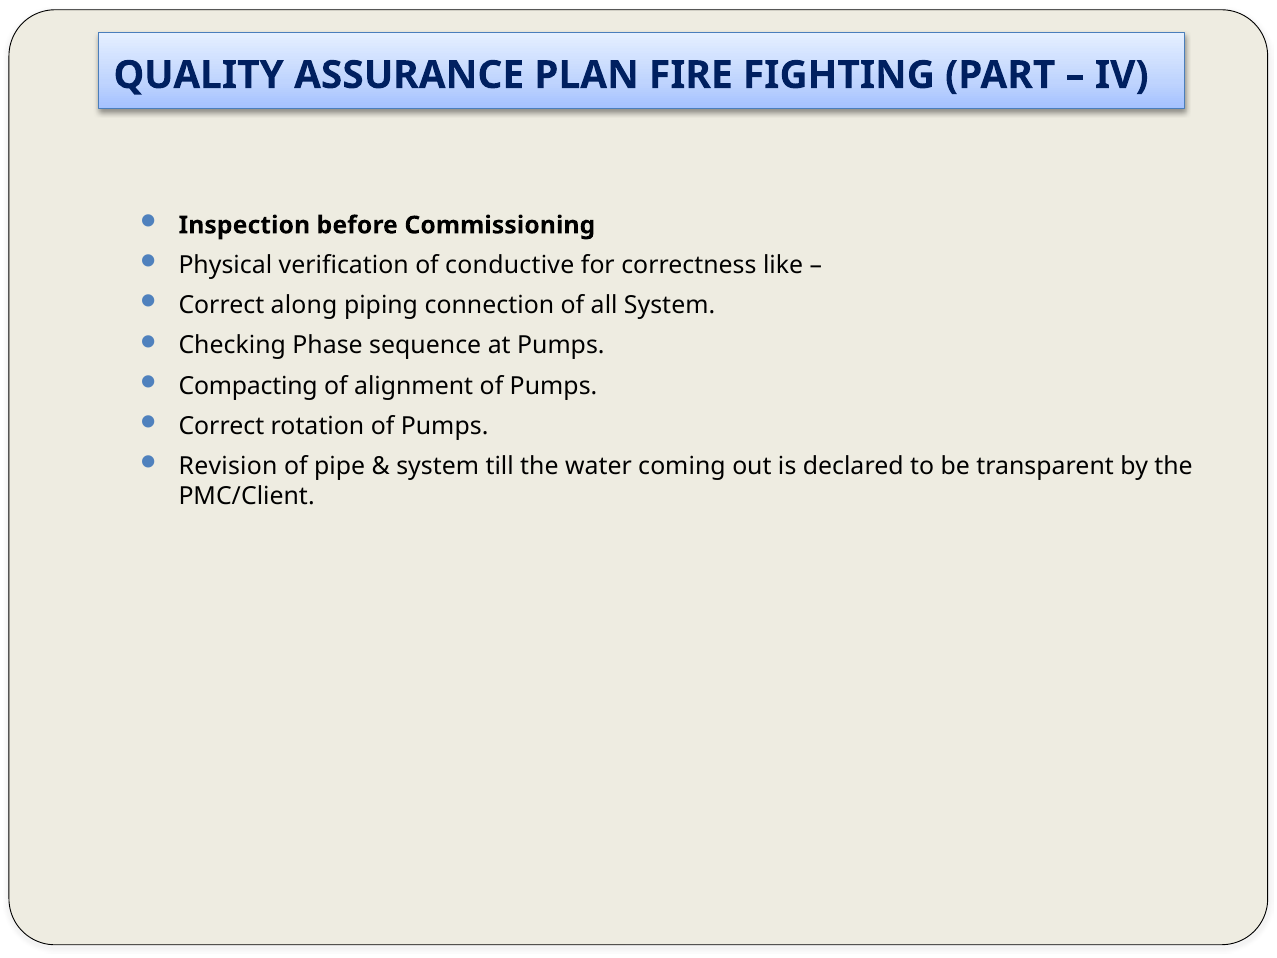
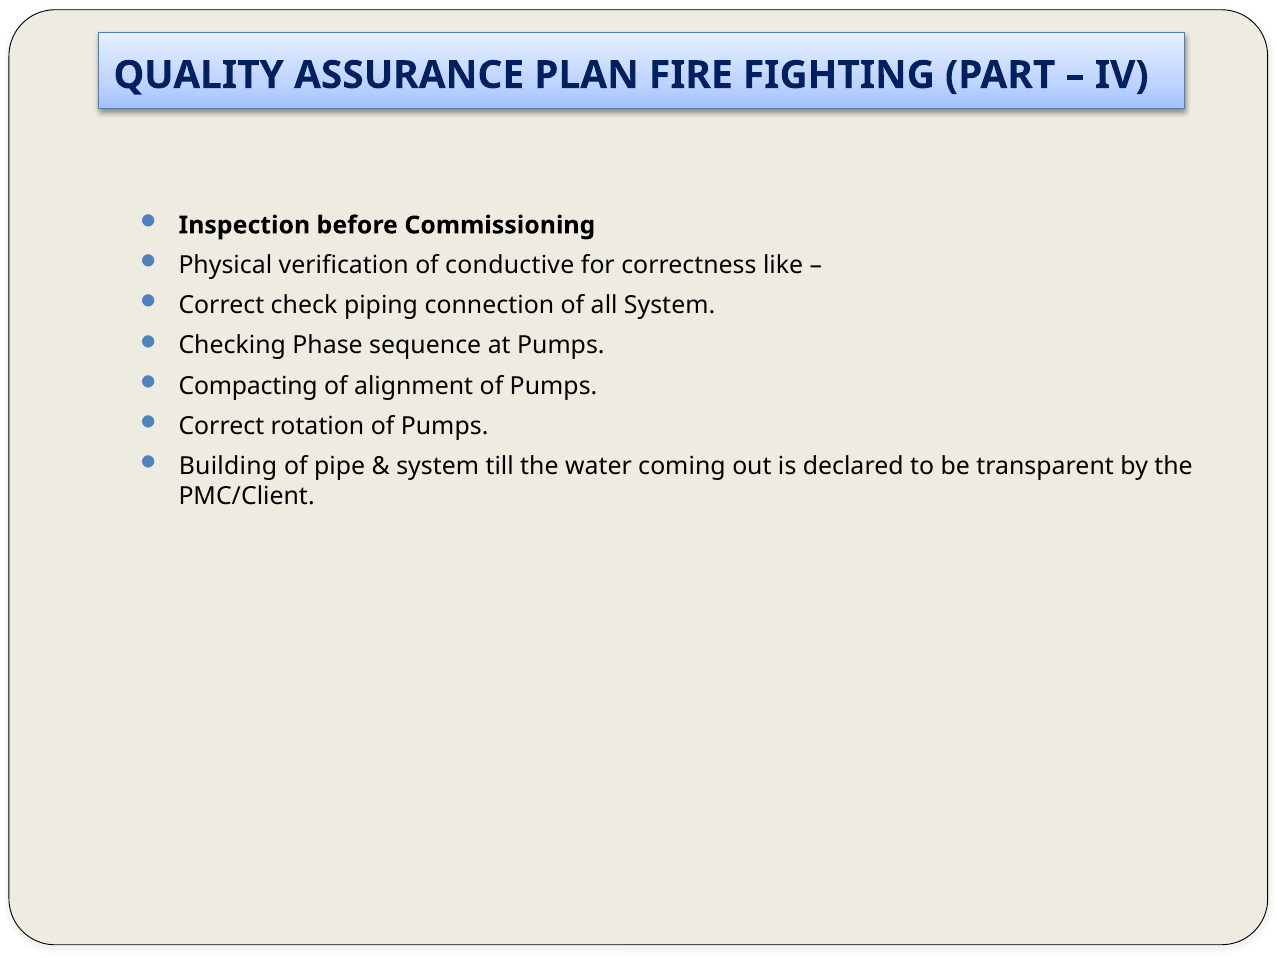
along: along -> check (304, 306)
Revision: Revision -> Building (228, 466)
